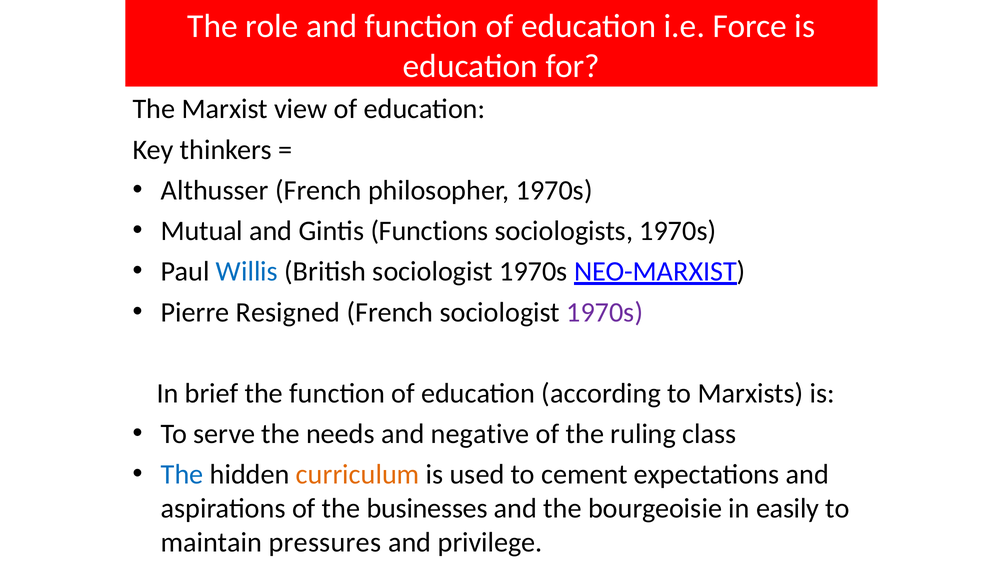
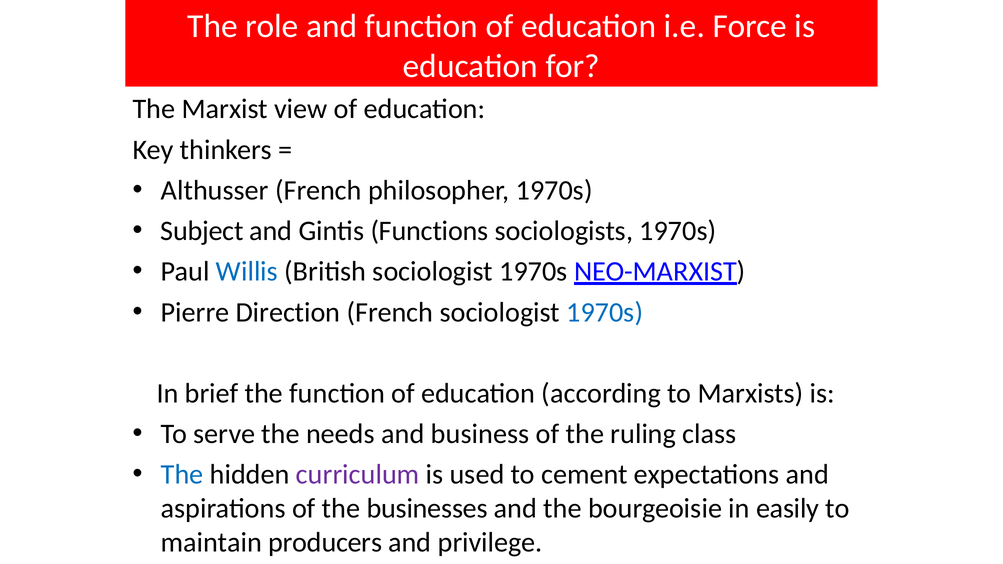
Mutual: Mutual -> Subject (202, 231)
Resigned: Resigned -> Direction (288, 313)
1970s colour: purple -> blue (605, 313)
negative: negative -> business (480, 434)
curriculum colour: orange -> purple (358, 475)
pressures: pressures -> producers (325, 543)
